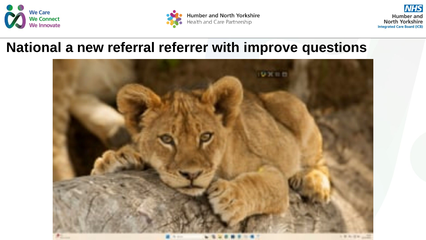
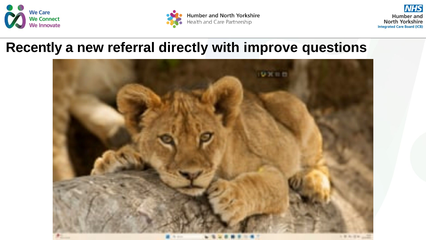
National: National -> Recently (34, 47)
referrer: referrer -> directly (183, 47)
